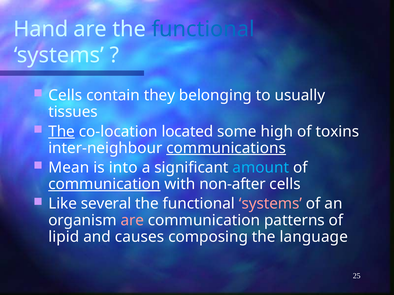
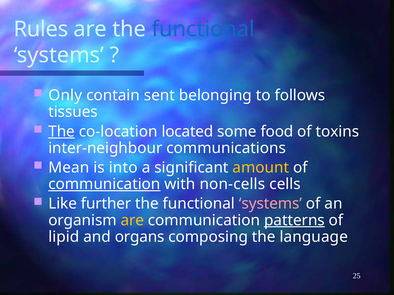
Hand: Hand -> Rules (41, 29)
Cells: Cells -> Only (65, 96)
they: they -> sent (159, 96)
usually: usually -> follows (300, 96)
high: high -> food (277, 132)
communications underline: present -> none (226, 148)
amount colour: light blue -> yellow (261, 168)
non-after: non-after -> non-cells (232, 184)
several: several -> further (106, 204)
are colour: pink -> yellow (132, 221)
patterns underline: none -> present (294, 221)
causes: causes -> organs (140, 237)
